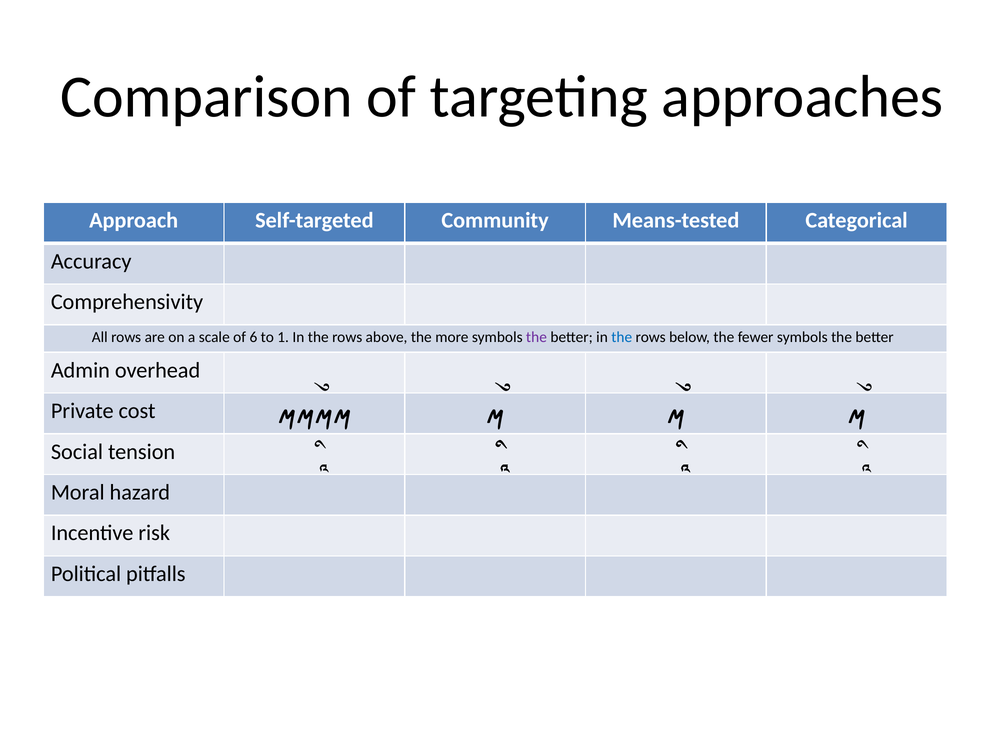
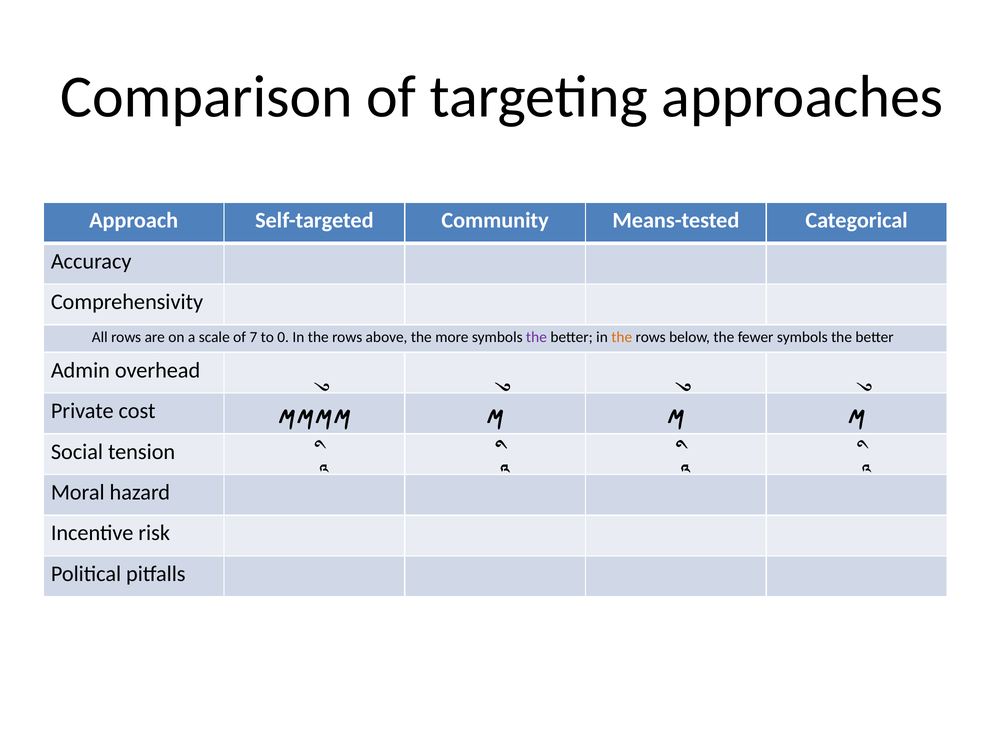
6: 6 -> 7 (253, 337)
1: 1 -> 0 (283, 337)
the colour: blue -> orange (622, 337)
